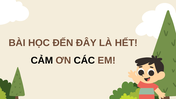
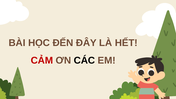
CẢM colour: black -> red (42, 60)
